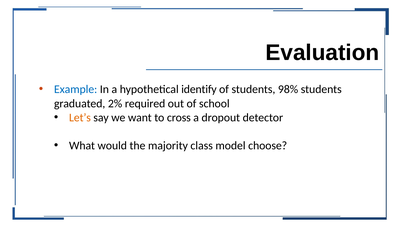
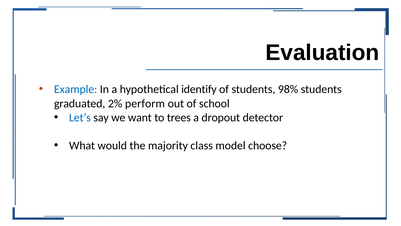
required: required -> perform (145, 103)
Let’s colour: orange -> blue (80, 117)
cross: cross -> trees (179, 117)
